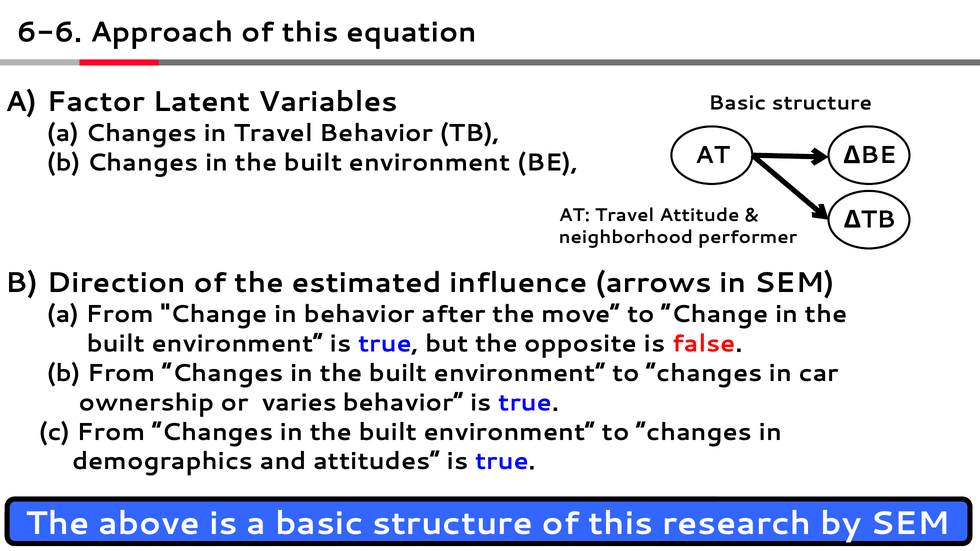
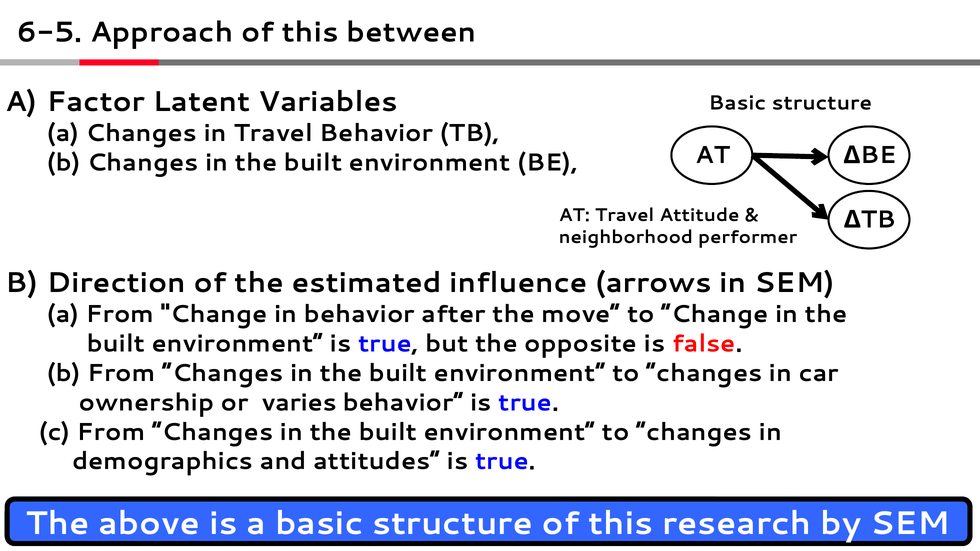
6-6: 6-6 -> 6-5 (50, 32)
equation: equation -> between (411, 32)
